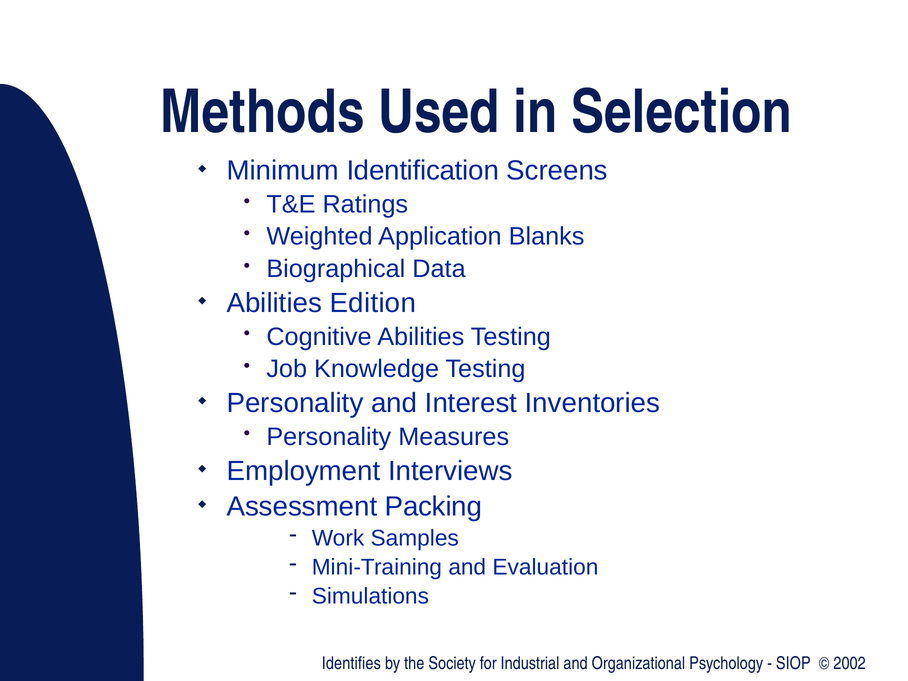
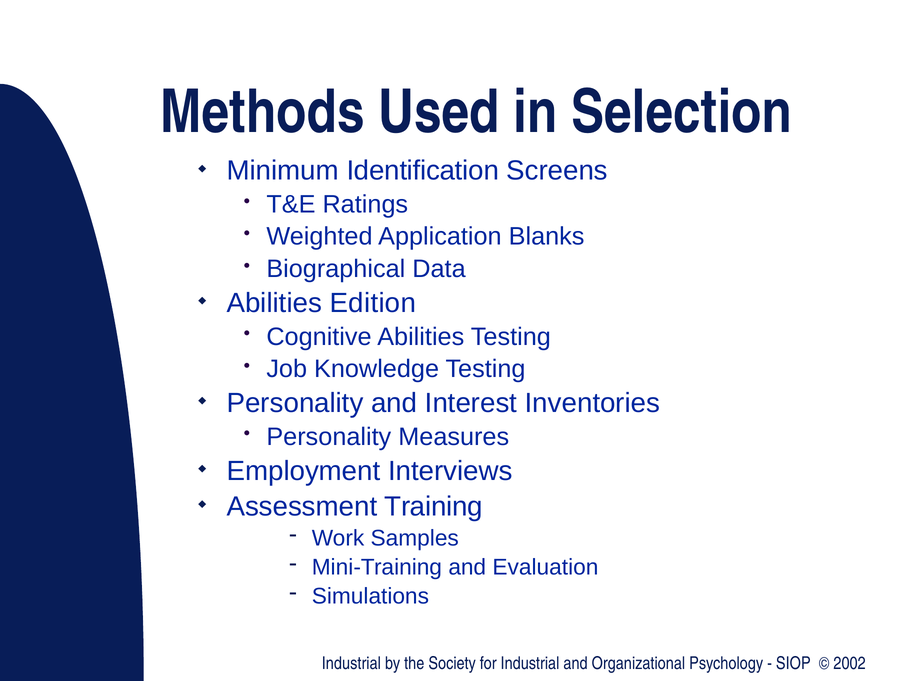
Packing: Packing -> Training (434, 506)
Identifies: Identifies -> Industrial (351, 663)
